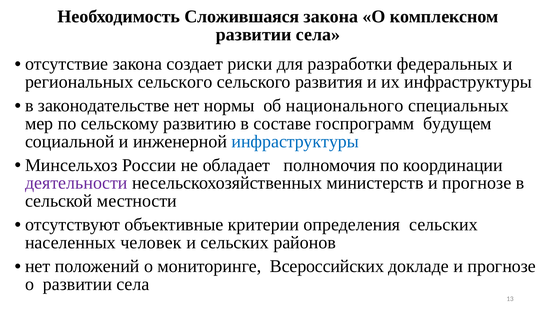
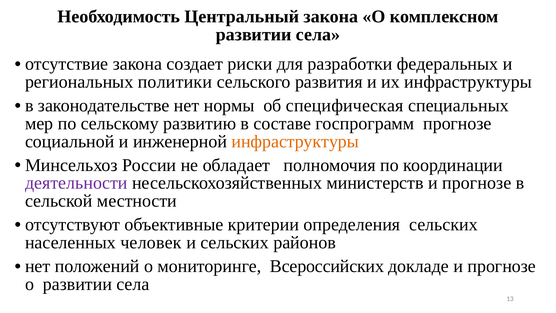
Сложившаяся: Сложившаяся -> Центральный (242, 17)
региональных сельского: сельского -> политики (175, 82)
национального: национального -> специфическая (345, 106)
госпрограмм будущем: будущем -> прогнозе (457, 123)
инфраструктуры colour: blue -> orange (295, 141)
